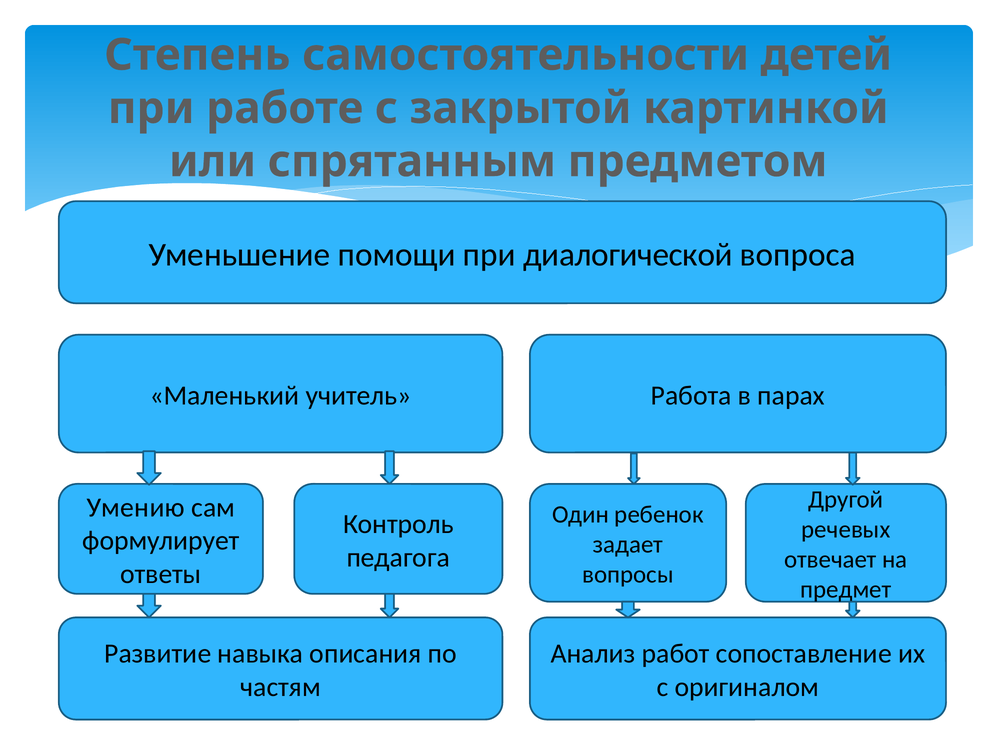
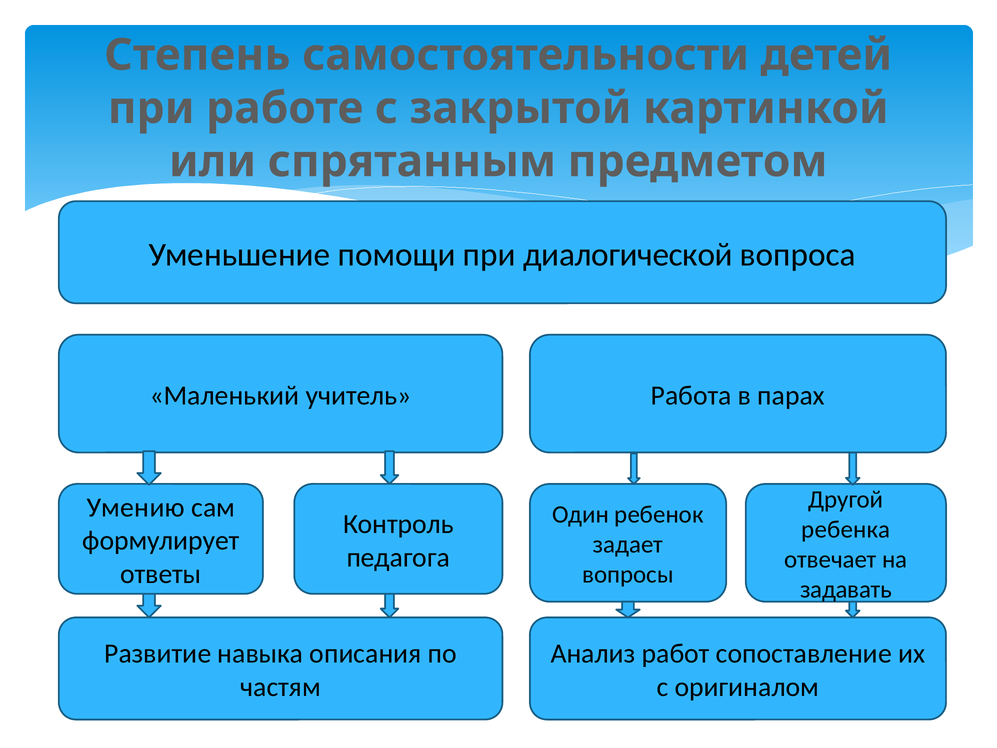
речевых: речевых -> ребенка (846, 529)
предмет: предмет -> задавать (846, 589)
